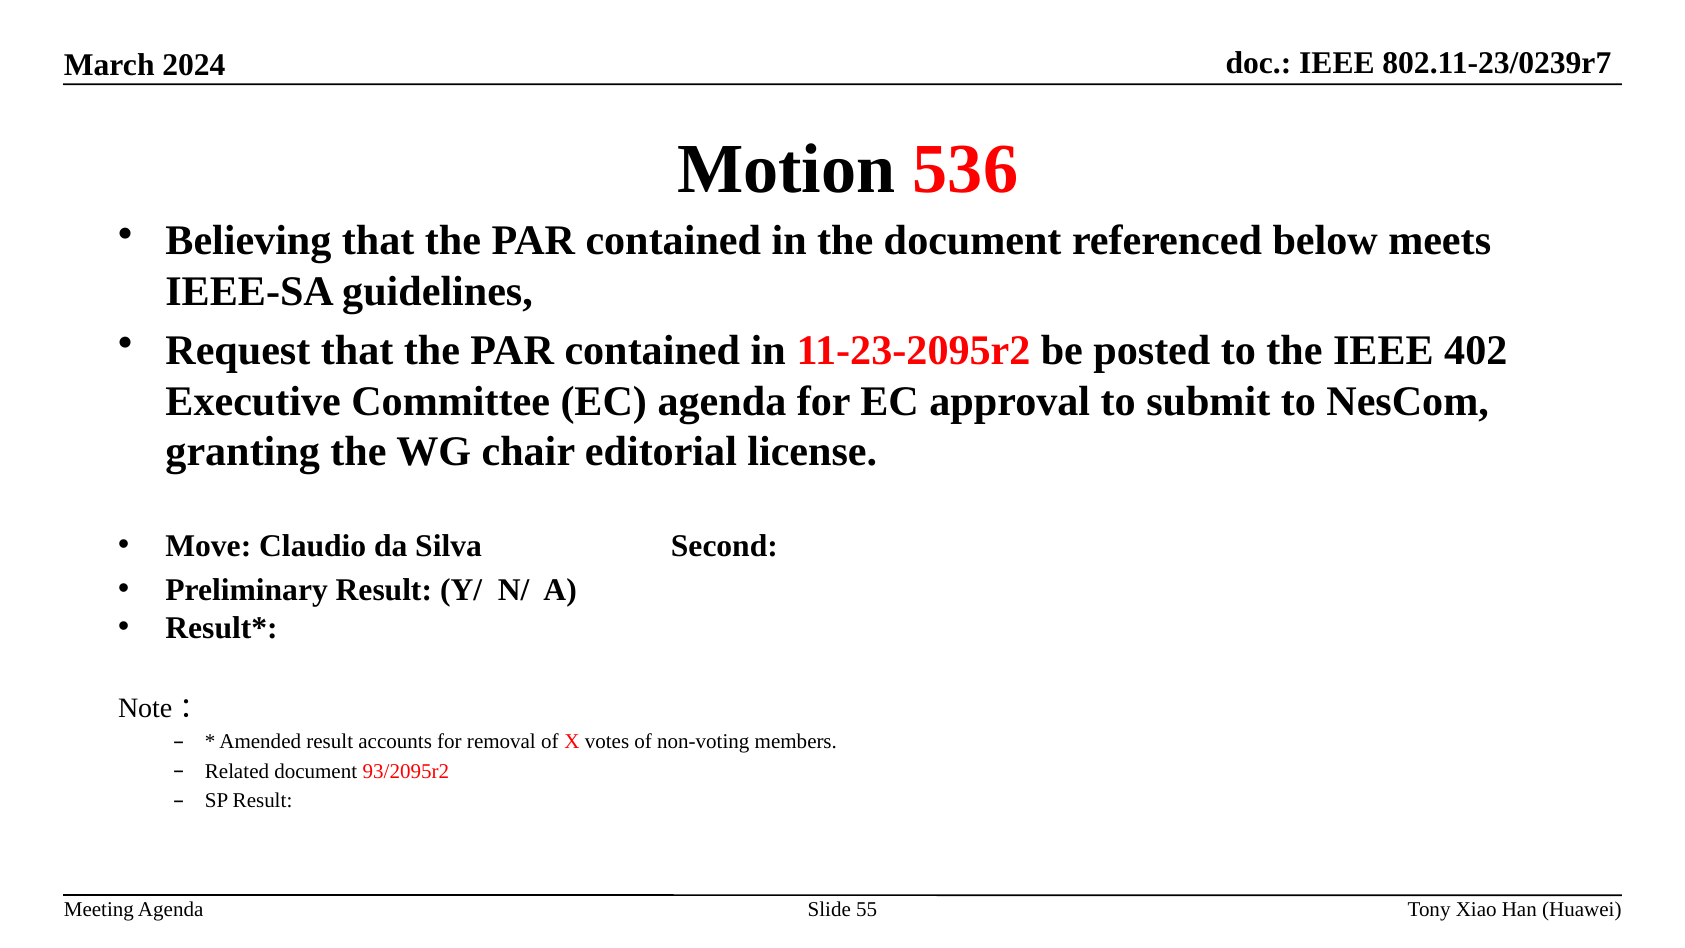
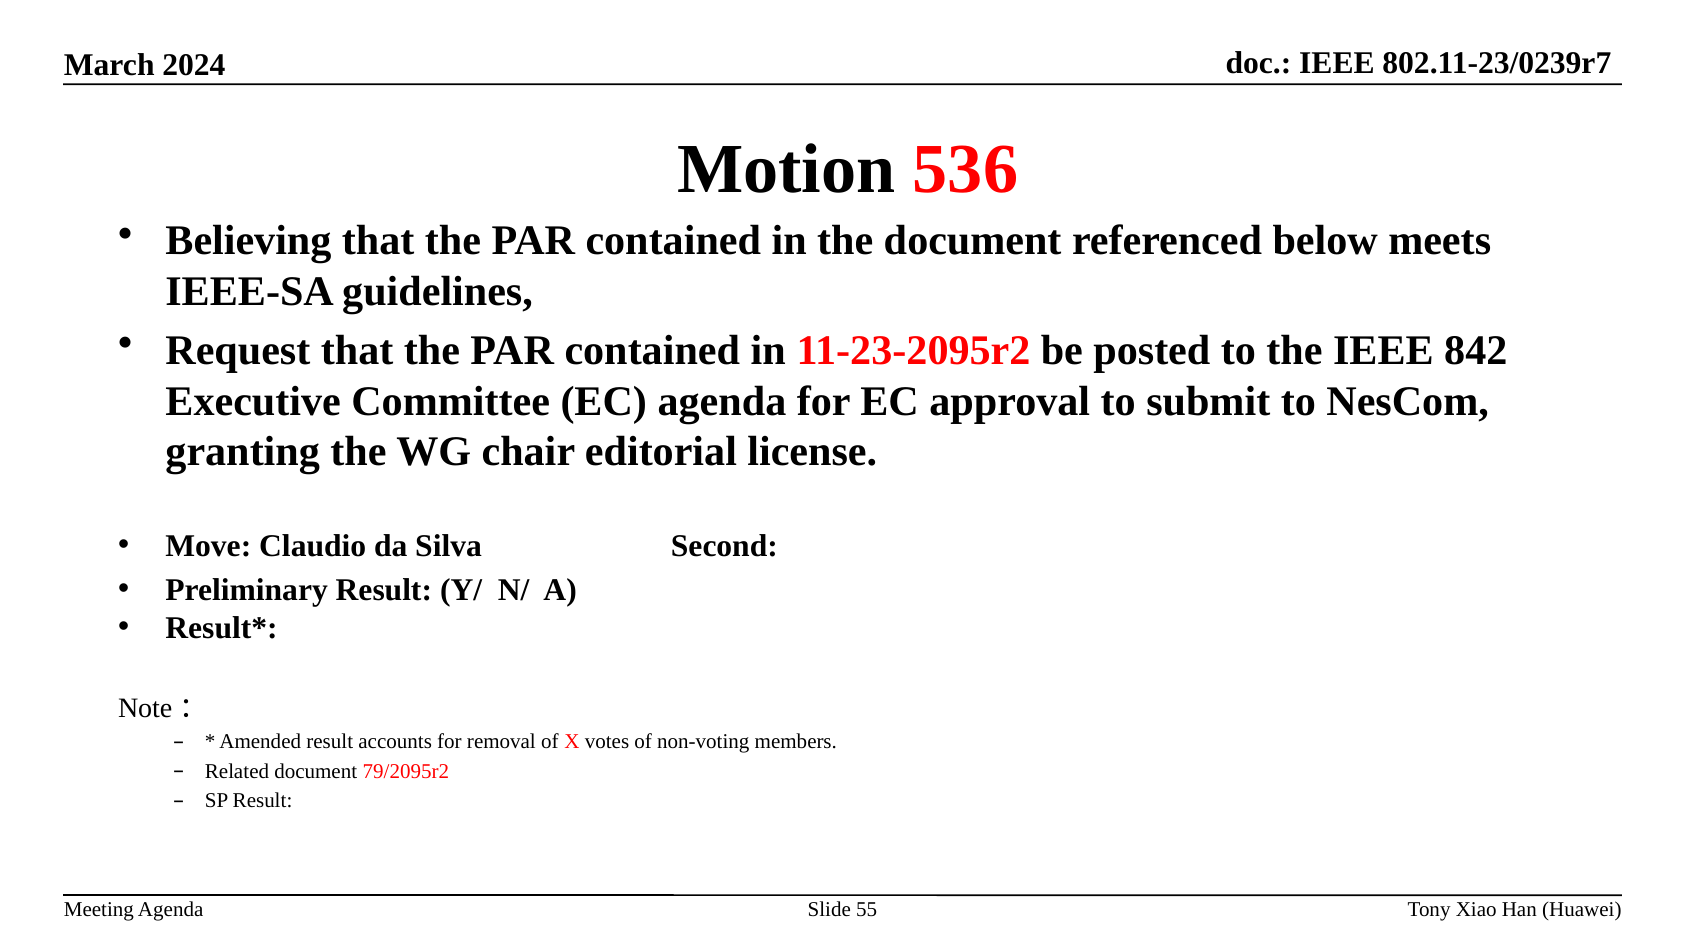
402: 402 -> 842 (1476, 350)
93/2095r2: 93/2095r2 -> 79/2095r2 (406, 771)
